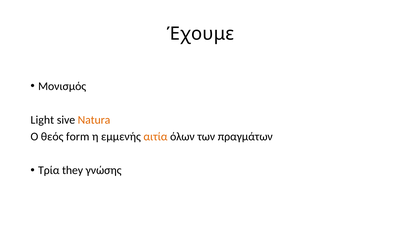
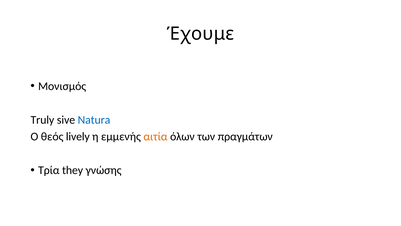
Light: Light -> Truly (42, 120)
Natura colour: orange -> blue (94, 120)
form: form -> lively (78, 136)
